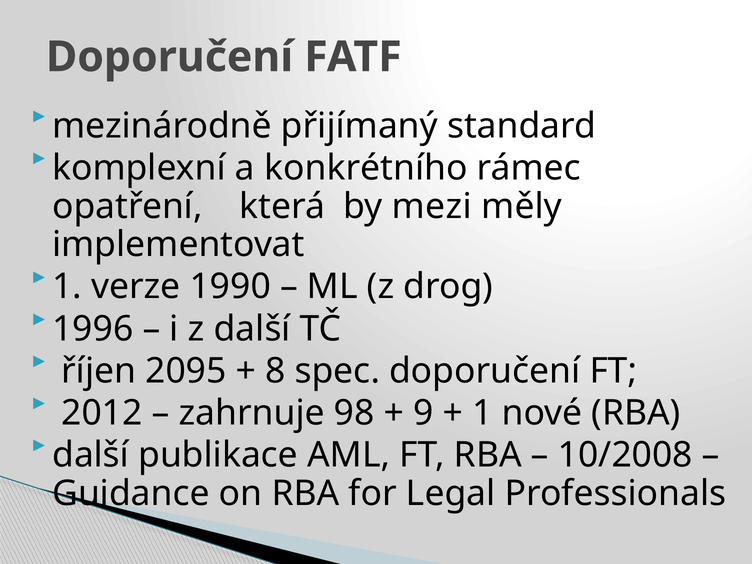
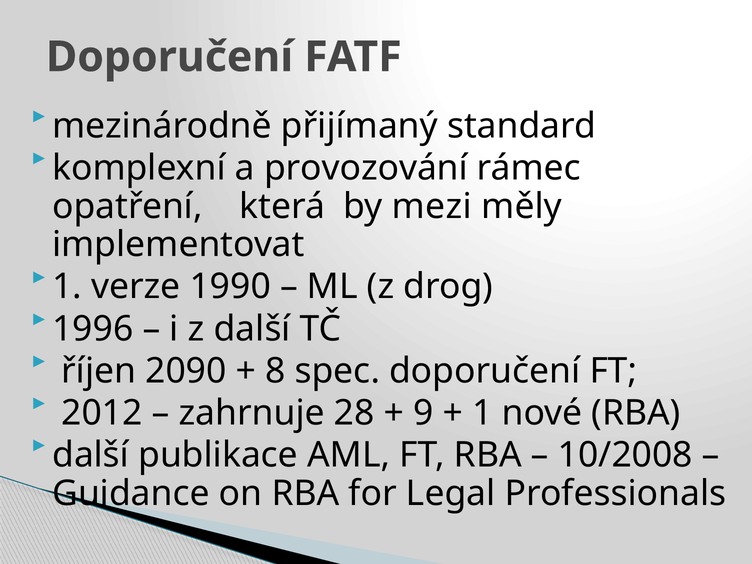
konkrétního: konkrétního -> provozování (366, 168)
2095: 2095 -> 2090 (186, 371)
98: 98 -> 28 (354, 413)
